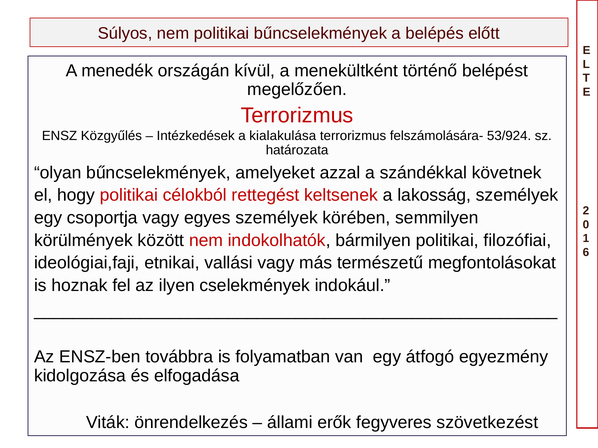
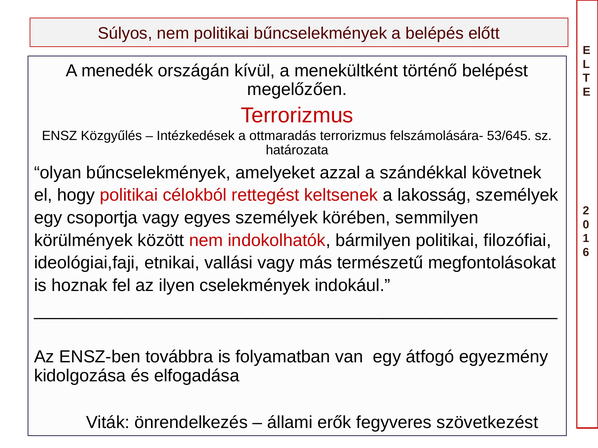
kialakulása: kialakulása -> ottmaradás (283, 136)
53/924: 53/924 -> 53/645 (509, 136)
